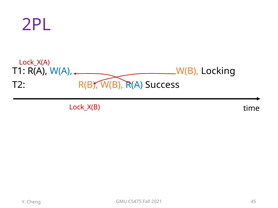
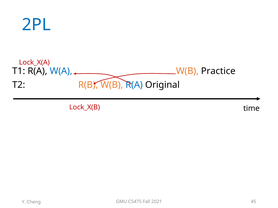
2PL colour: purple -> blue (36, 25)
Locking: Locking -> Practice (218, 71)
Success: Success -> Original (162, 85)
